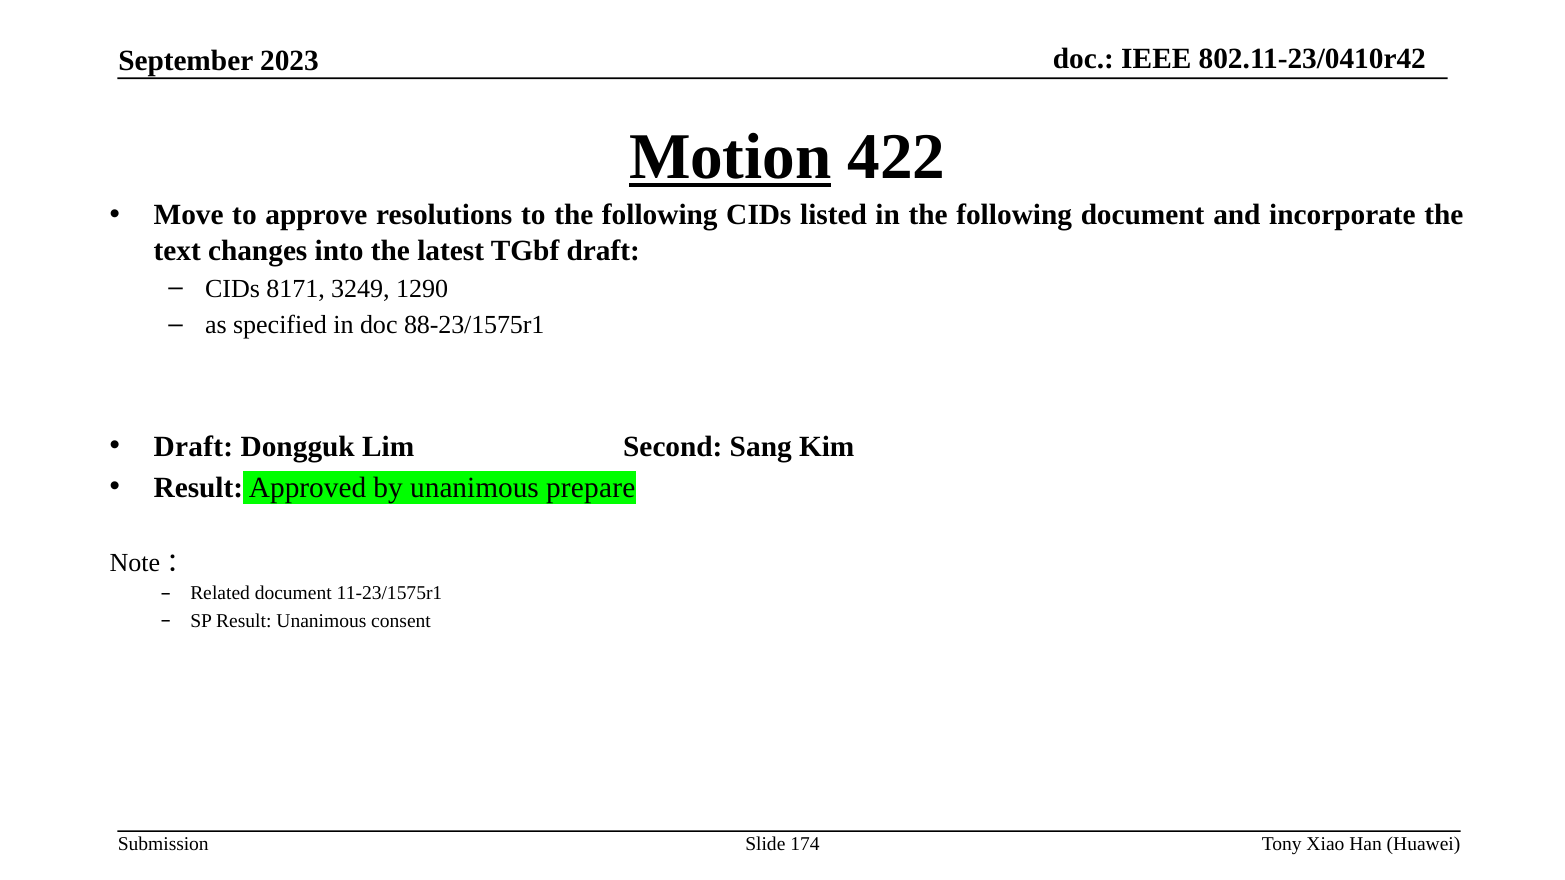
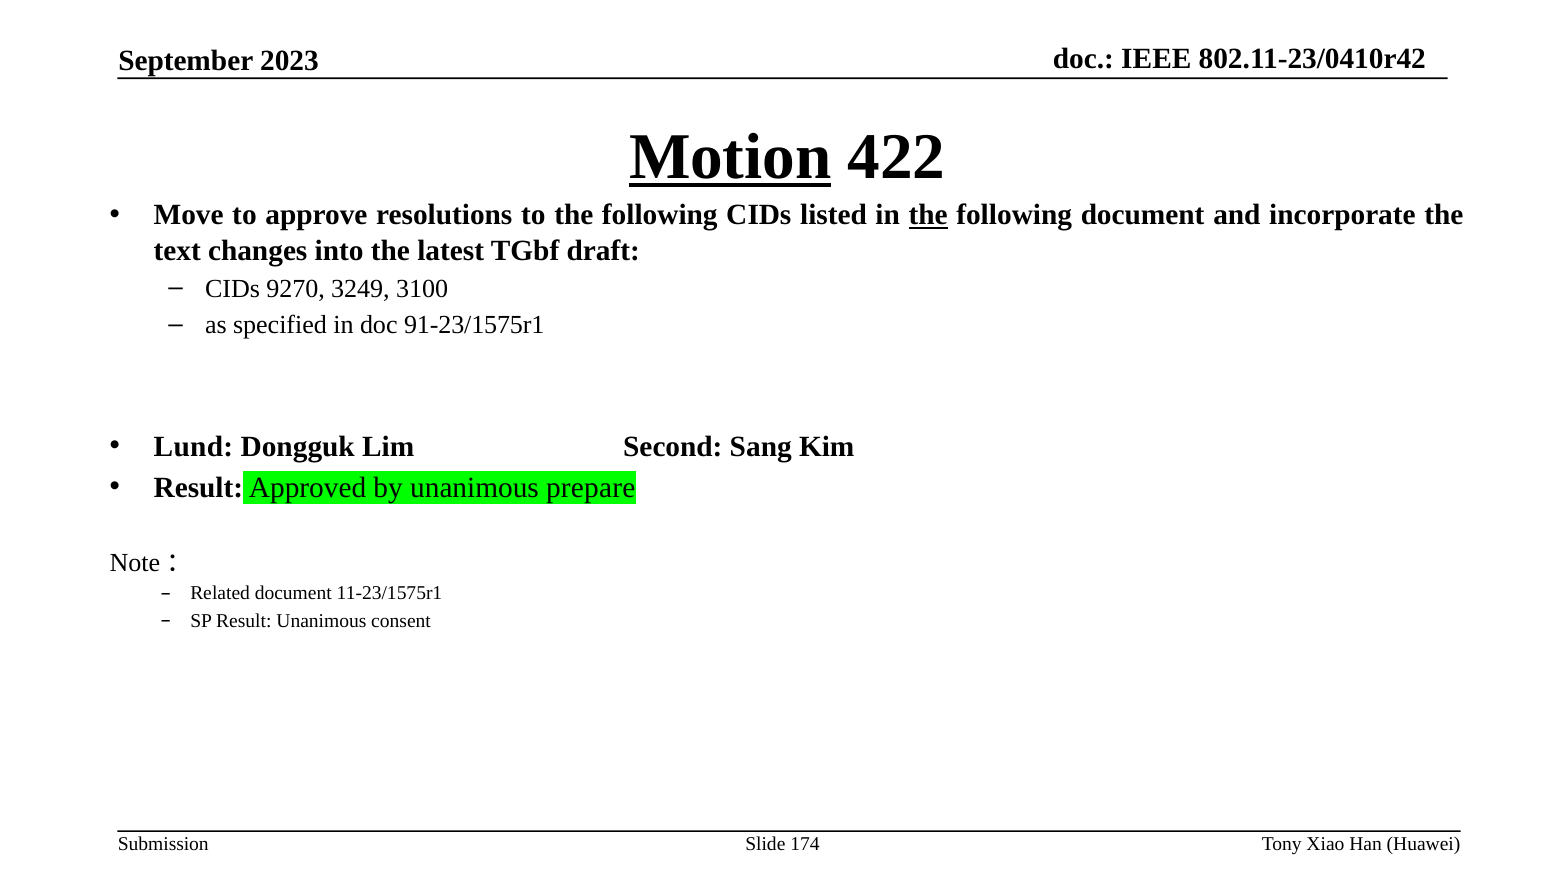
the underline: none -> present (928, 215)
8171: 8171 -> 9270 (296, 289)
1290: 1290 -> 3100 (422, 289)
88-23/1575r1: 88-23/1575r1 -> 91-23/1575r1 (474, 325)
Draft: Draft -> Lund (193, 447)
